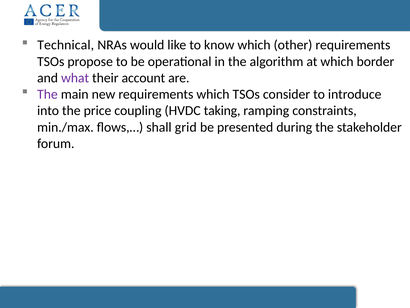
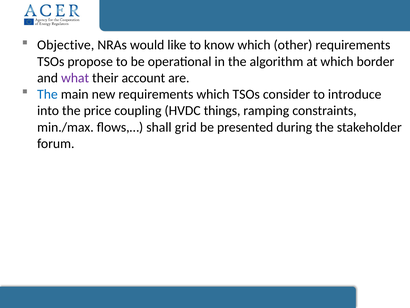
Technical: Technical -> Objective (66, 45)
The colour: purple -> blue (47, 94)
taking: taking -> things (222, 111)
